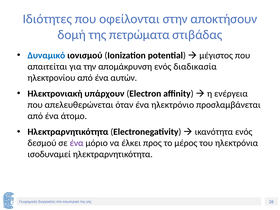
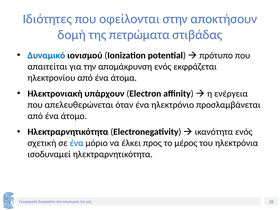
μέγιστος: μέγιστος -> πρότυπο (216, 55)
διαδικασία: διαδικασία -> εκφράζεται (195, 67)
αυτών: αυτών -> άτομα (124, 78)
δεσμού: δεσμού -> σχετική (42, 143)
ένα colour: purple -> blue (77, 143)
